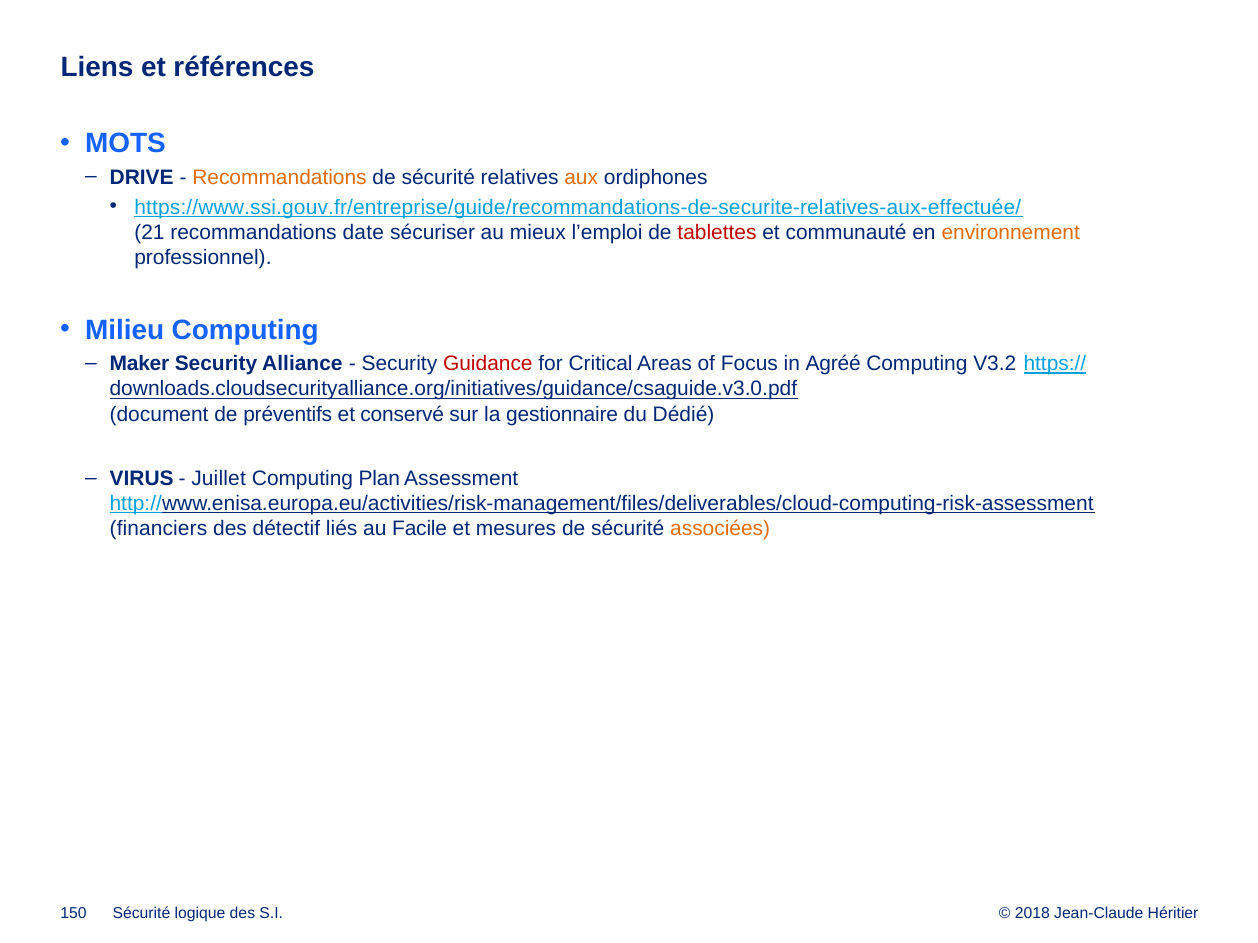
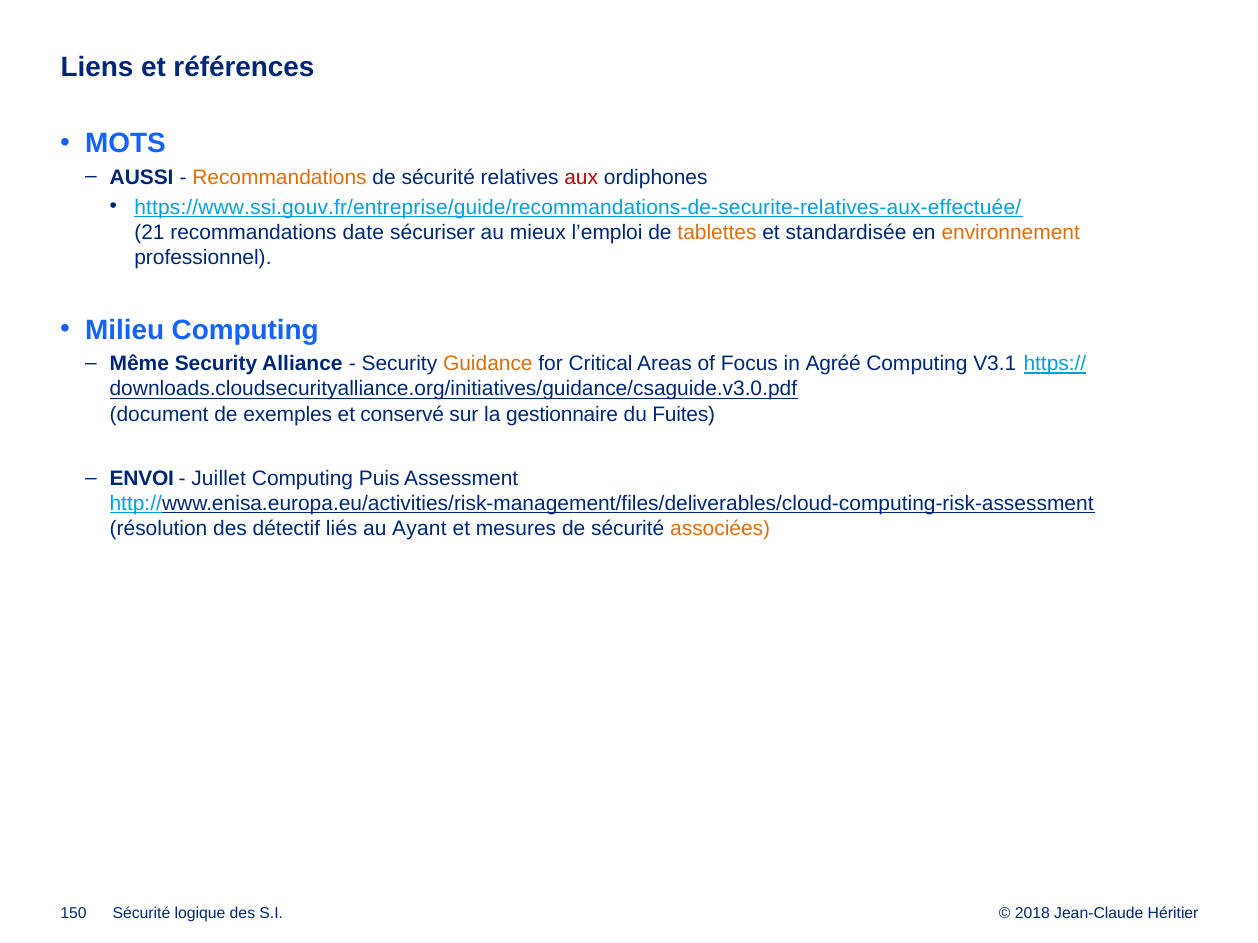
DRIVE: DRIVE -> AUSSI (142, 177)
aux colour: orange -> red (581, 177)
tablettes colour: red -> orange (717, 232)
communauté: communauté -> standardisée (846, 232)
Maker: Maker -> Même (139, 364)
Guidance colour: red -> orange (488, 364)
V3.2: V3.2 -> V3.1 (995, 364)
préventifs: préventifs -> exemples (288, 414)
Dédié: Dédié -> Fuites (684, 414)
VIRUS: VIRUS -> ENVOI (142, 479)
Plan: Plan -> Puis (379, 479)
financiers: financiers -> résolution (159, 529)
Facile: Facile -> Ayant (419, 529)
